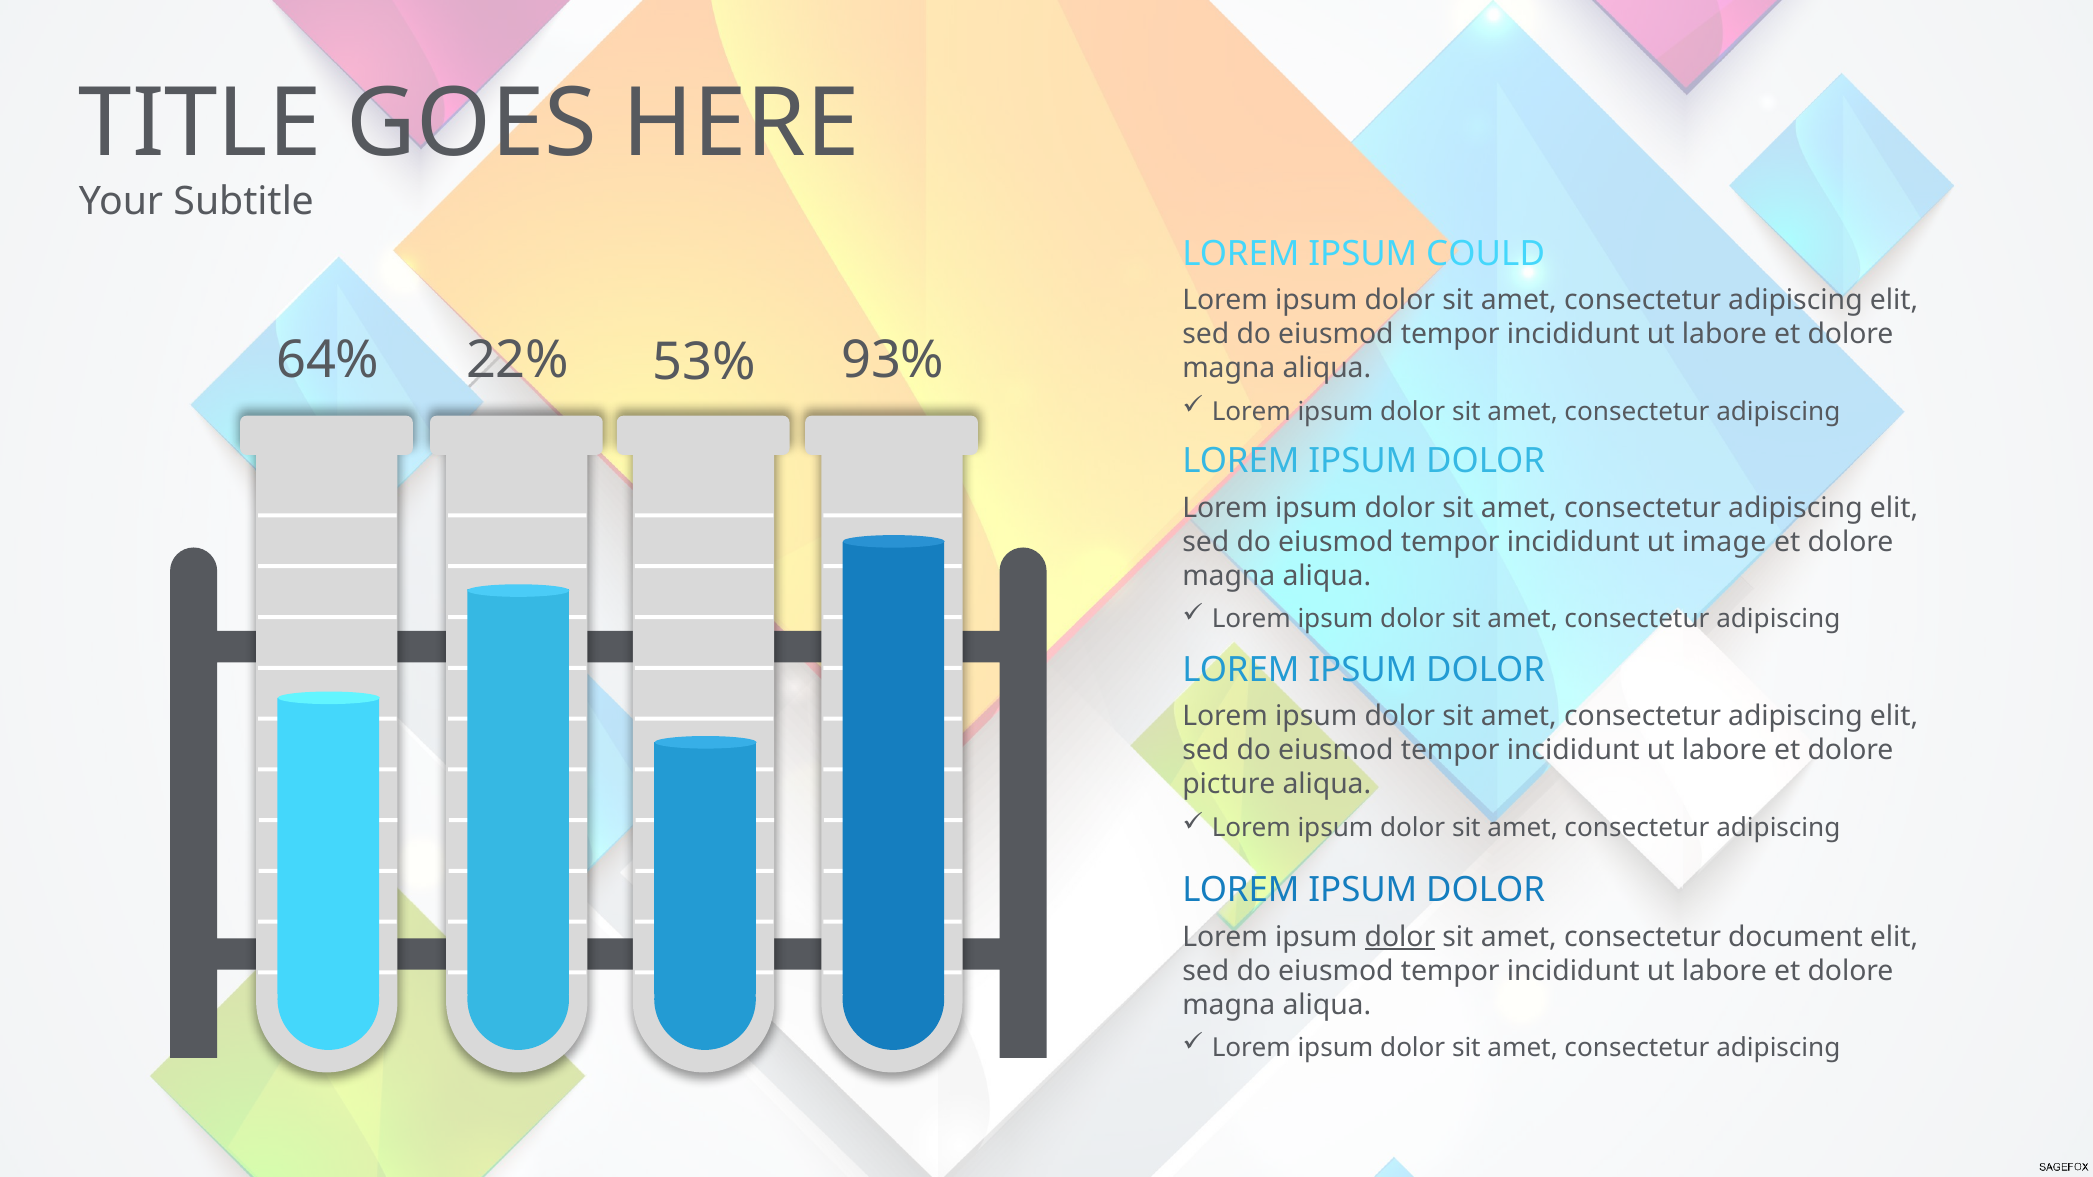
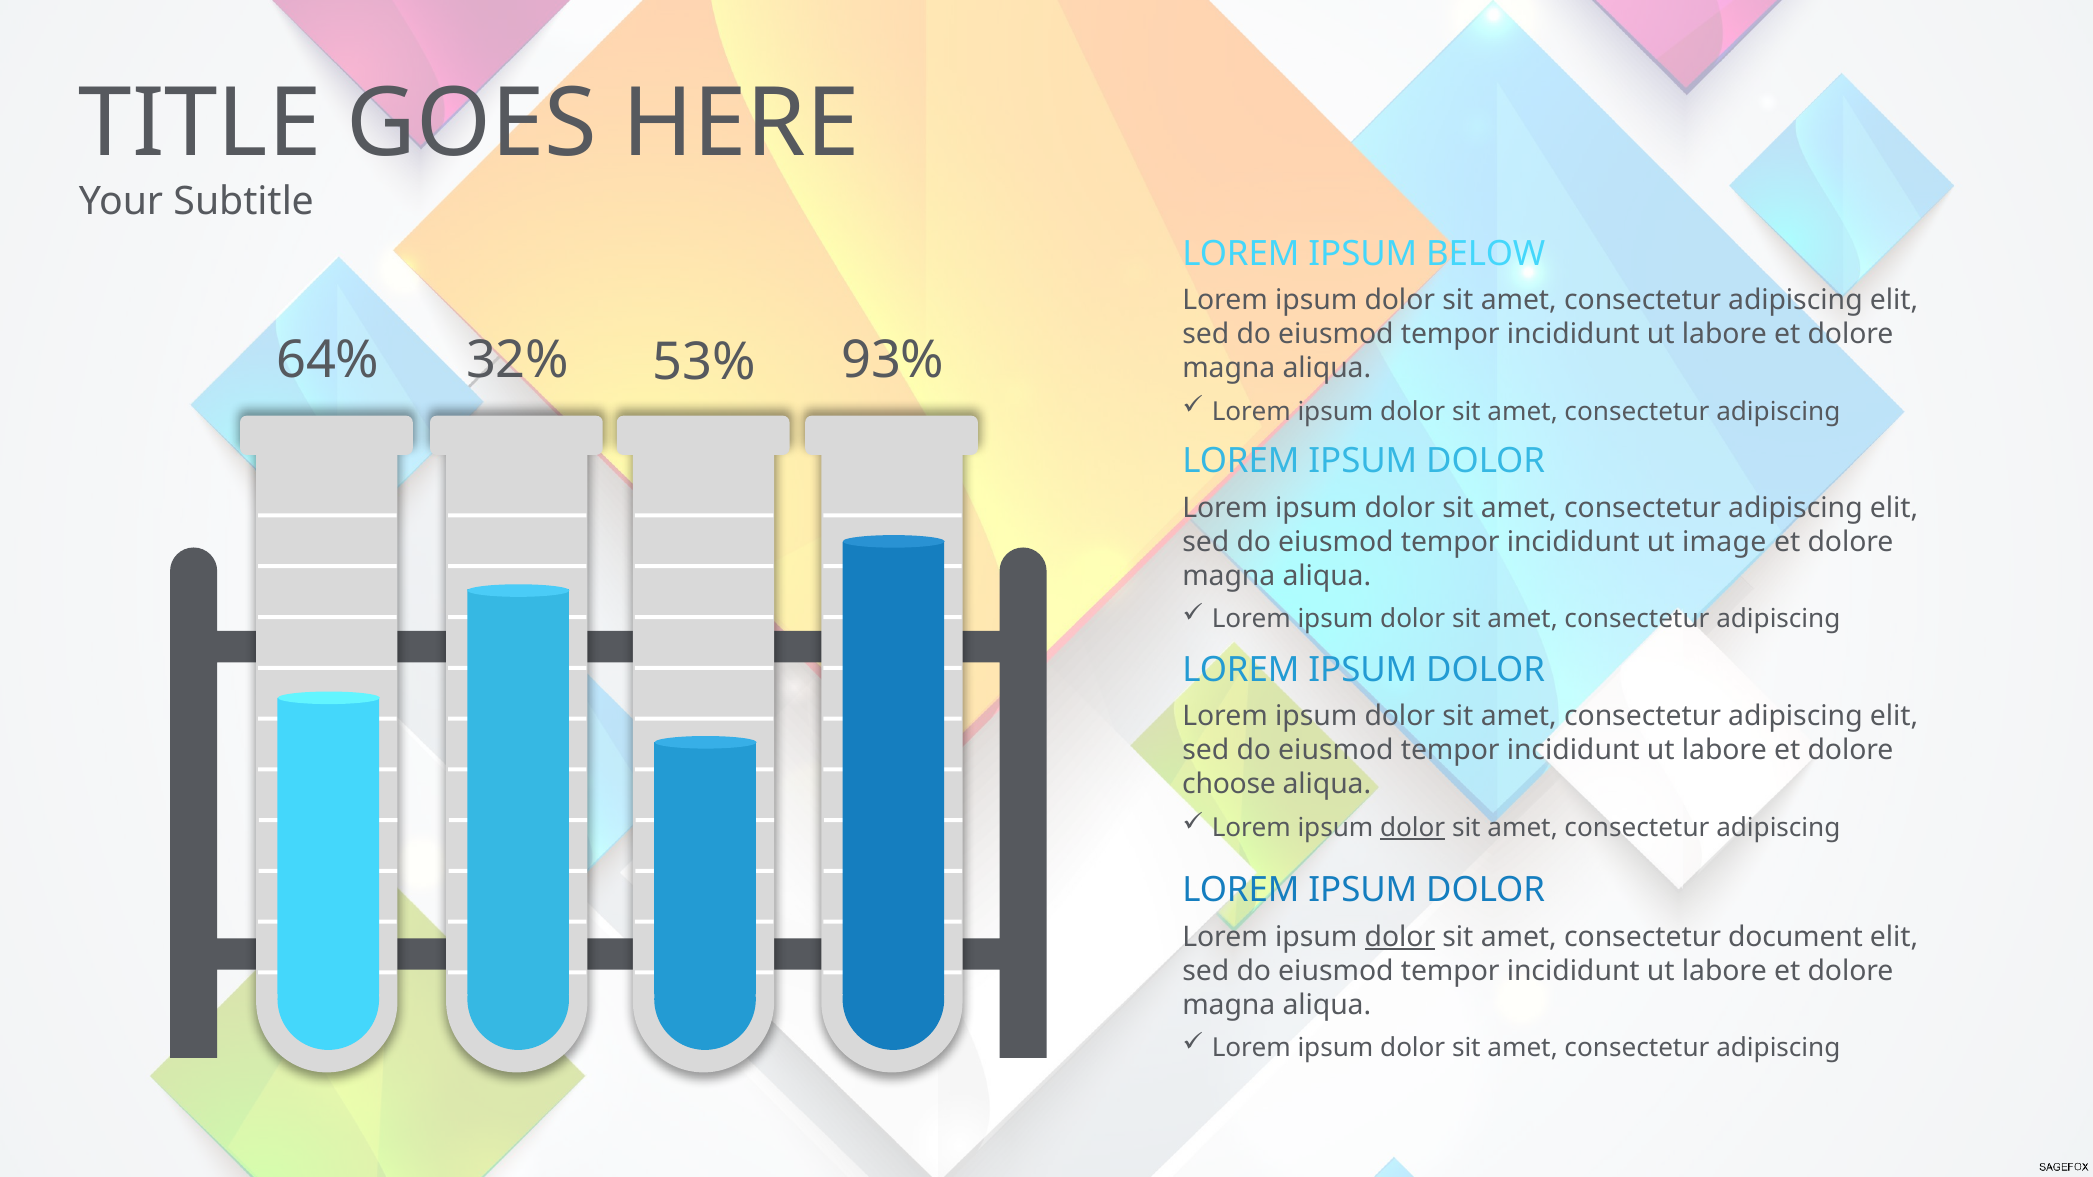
COULD: COULD -> BELOW (1486, 254)
22%: 22% -> 32% (518, 361)
picture: picture -> choose (1229, 785)
dolor underline: none -> present (1413, 828)
